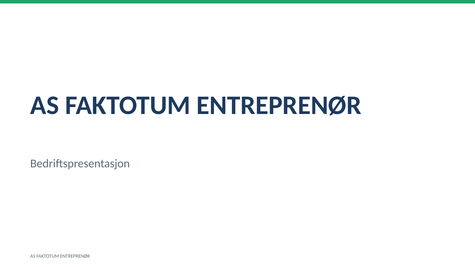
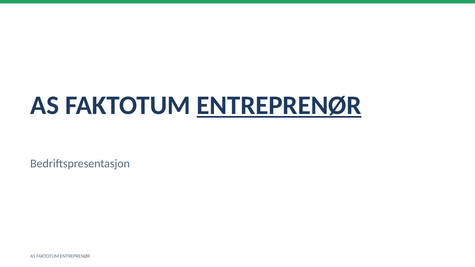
ENTREPRENØR underline: none -> present (279, 105)
